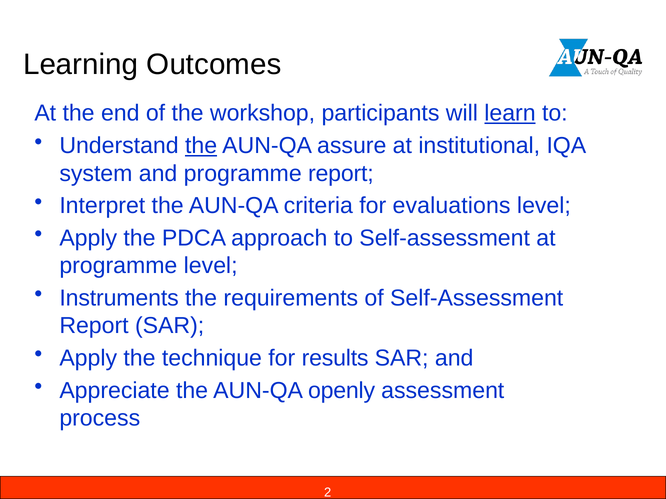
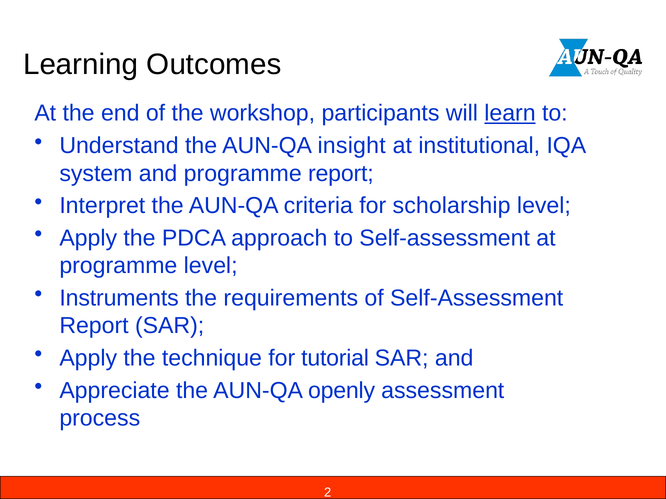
the underline: present -> none (201, 146)
assure: assure -> insight (352, 146)
evaluations: evaluations -> scholarship (452, 206)
results: results -> tutorial (335, 358)
